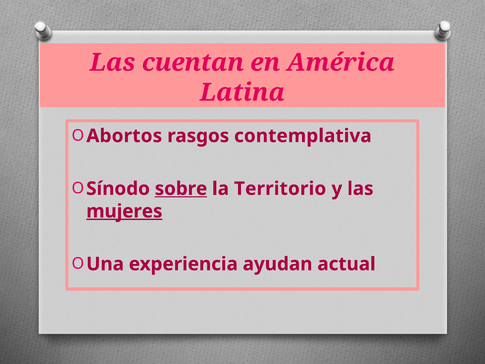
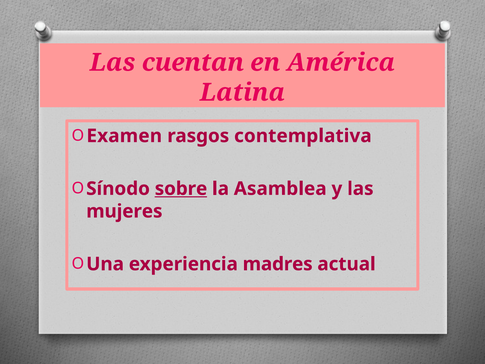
Abortos: Abortos -> Examen (124, 136)
Territorio: Territorio -> Asamblea (280, 189)
mujeres underline: present -> none (124, 211)
ayudan: ayudan -> madres (278, 264)
